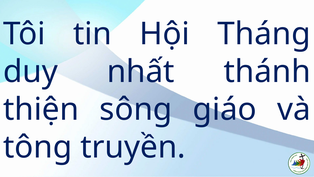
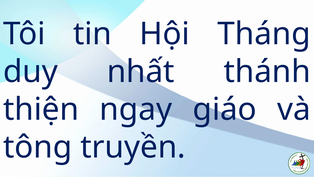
sông: sông -> ngay (136, 109)
